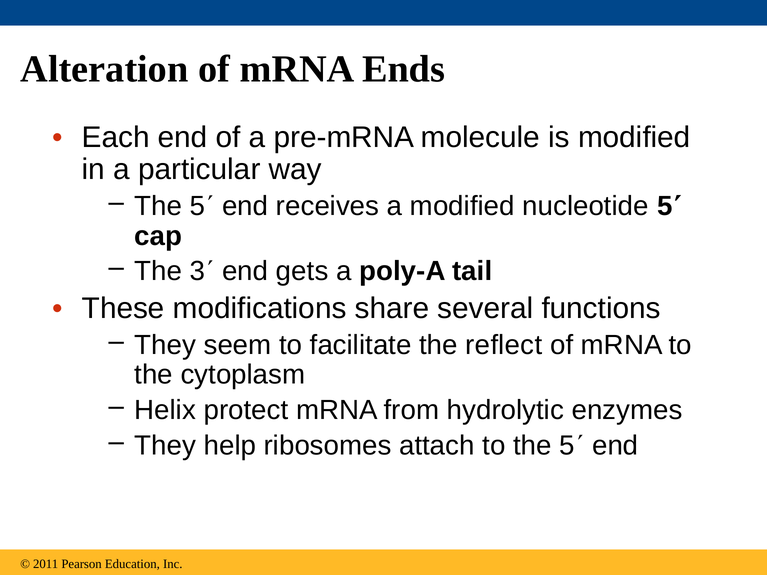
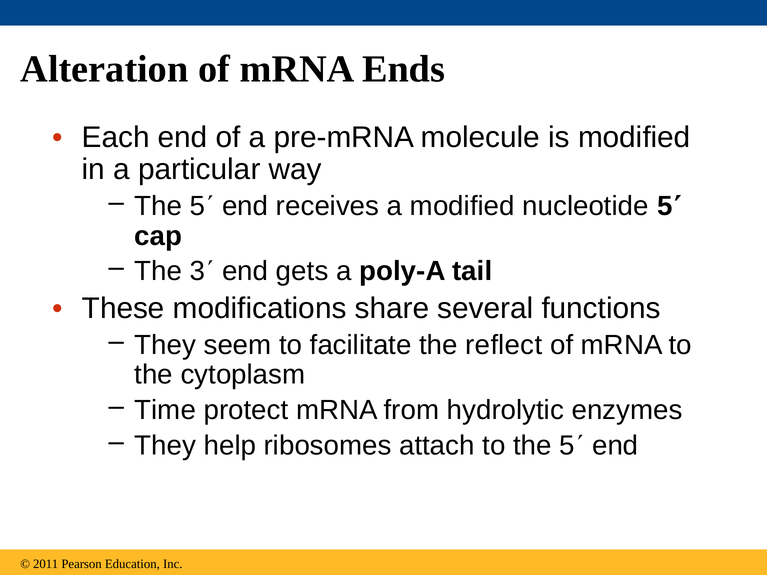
Helix: Helix -> Time (165, 410)
